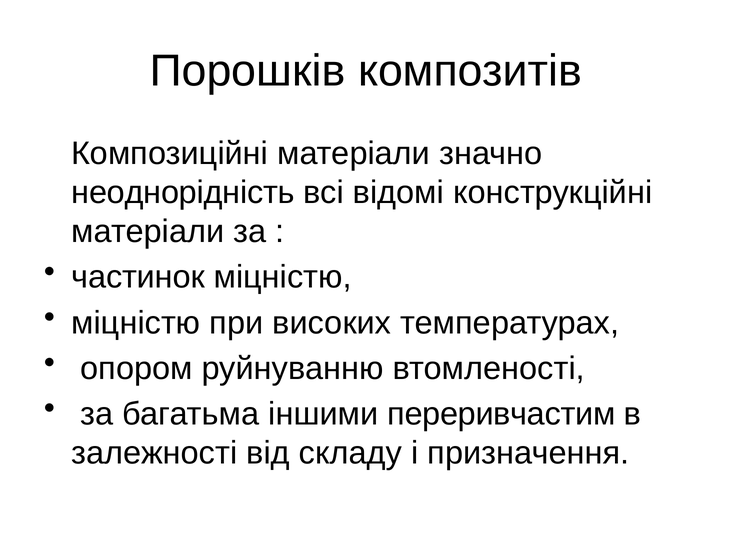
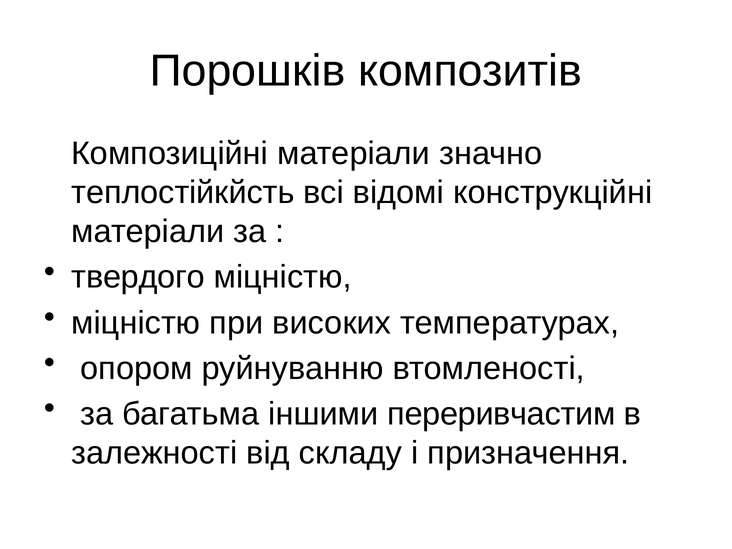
неоднорідність: неоднорідність -> теплостійкйсть (183, 193)
частинок: частинок -> твердого (138, 277)
